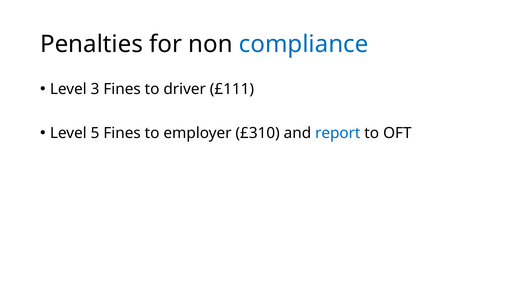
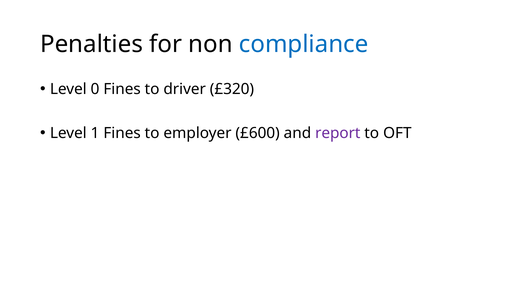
3: 3 -> 0 (95, 89)
£111: £111 -> £320 (232, 89)
5: 5 -> 1 (95, 133)
£310: £310 -> £600 (258, 133)
report colour: blue -> purple (338, 133)
